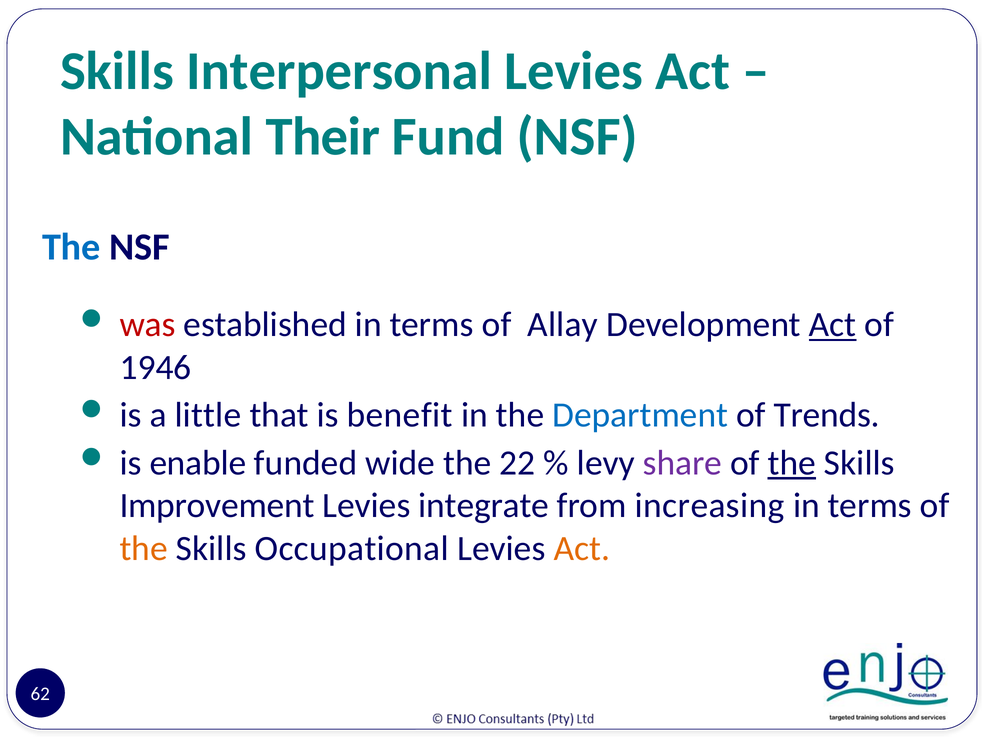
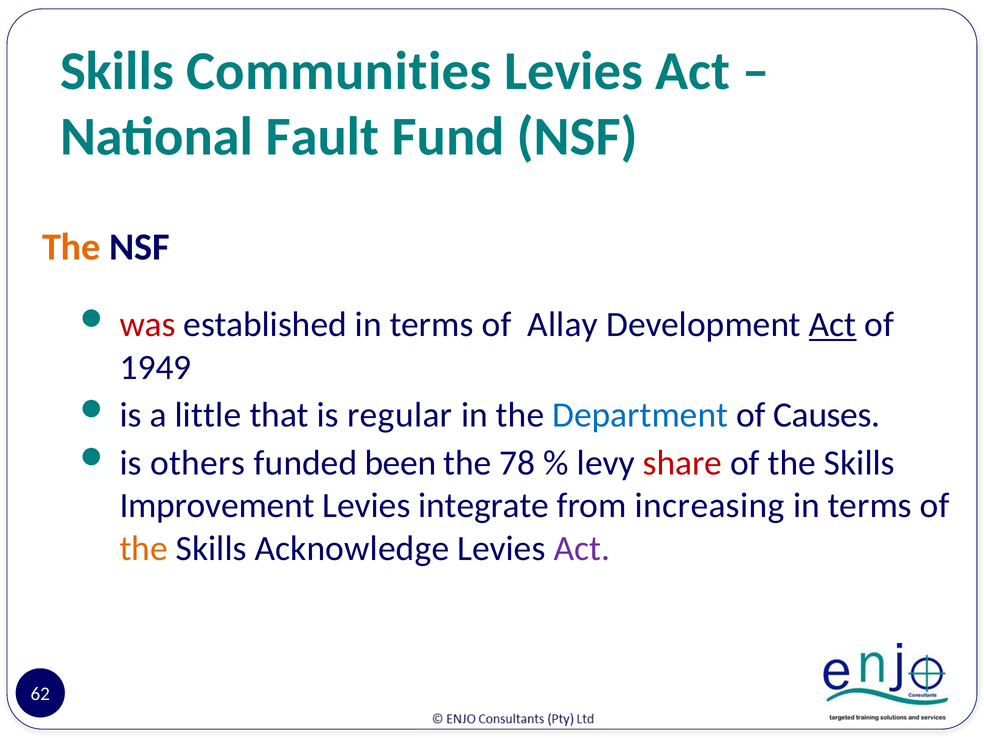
Interpersonal: Interpersonal -> Communities (339, 71)
Their: Their -> Fault (322, 137)
The colour: blue -> orange (71, 247)
1946: 1946 -> 1949 (156, 367)
benefit: benefit -> regular (400, 415)
Trends: Trends -> Causes (827, 415)
enable: enable -> others (198, 463)
wide: wide -> been (400, 463)
22: 22 -> 78 (517, 463)
share colour: purple -> red (682, 463)
the underline: present -> none (792, 463)
Occupational: Occupational -> Acknowledge (352, 548)
Act colour: orange -> purple (582, 548)
